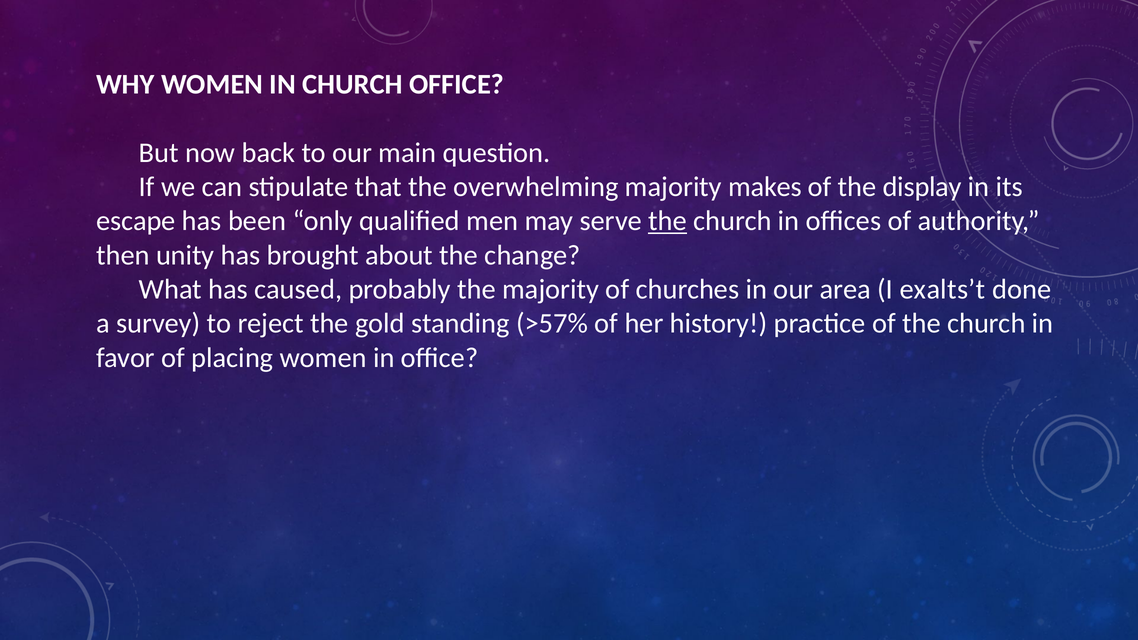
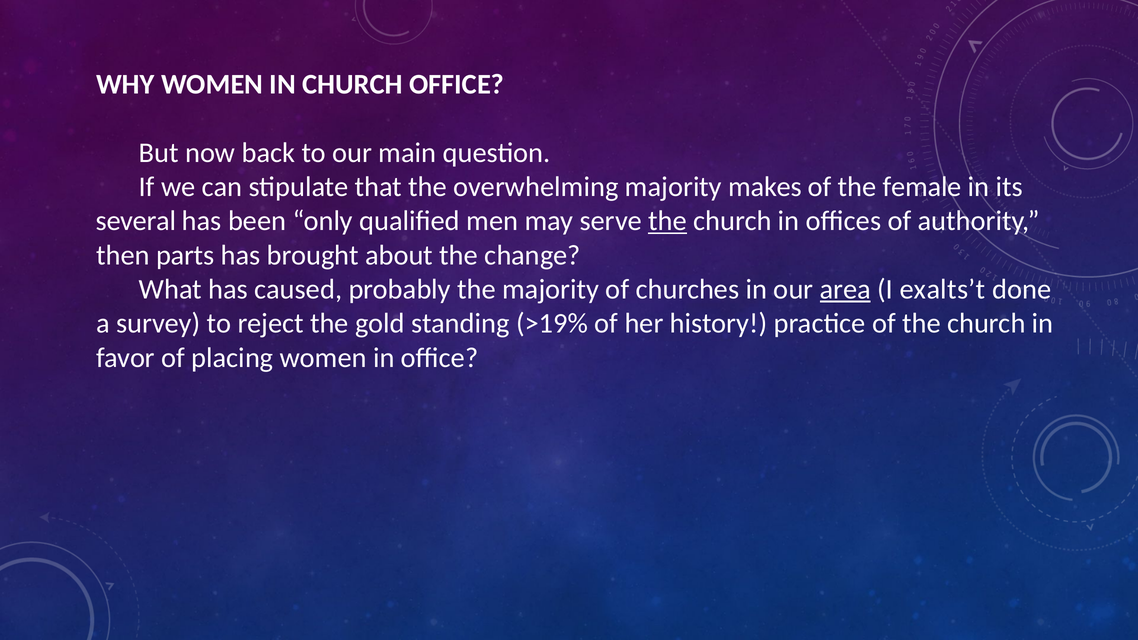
display: display -> female (922, 187)
escape: escape -> several (136, 221)
unity: unity -> parts (185, 255)
area underline: none -> present (845, 289)
>57%: >57% -> >19% (552, 324)
